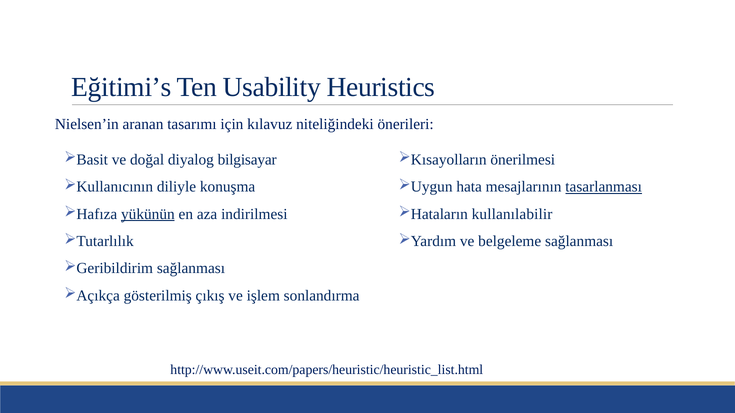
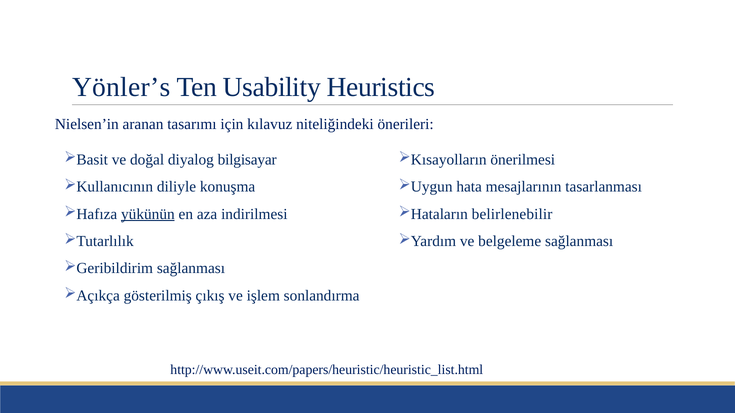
Eğitimi’s: Eğitimi’s -> Yönler’s (121, 87)
tasarlanması underline: present -> none (604, 187)
kullanılabilir: kullanılabilir -> belirlenebilir (512, 214)
